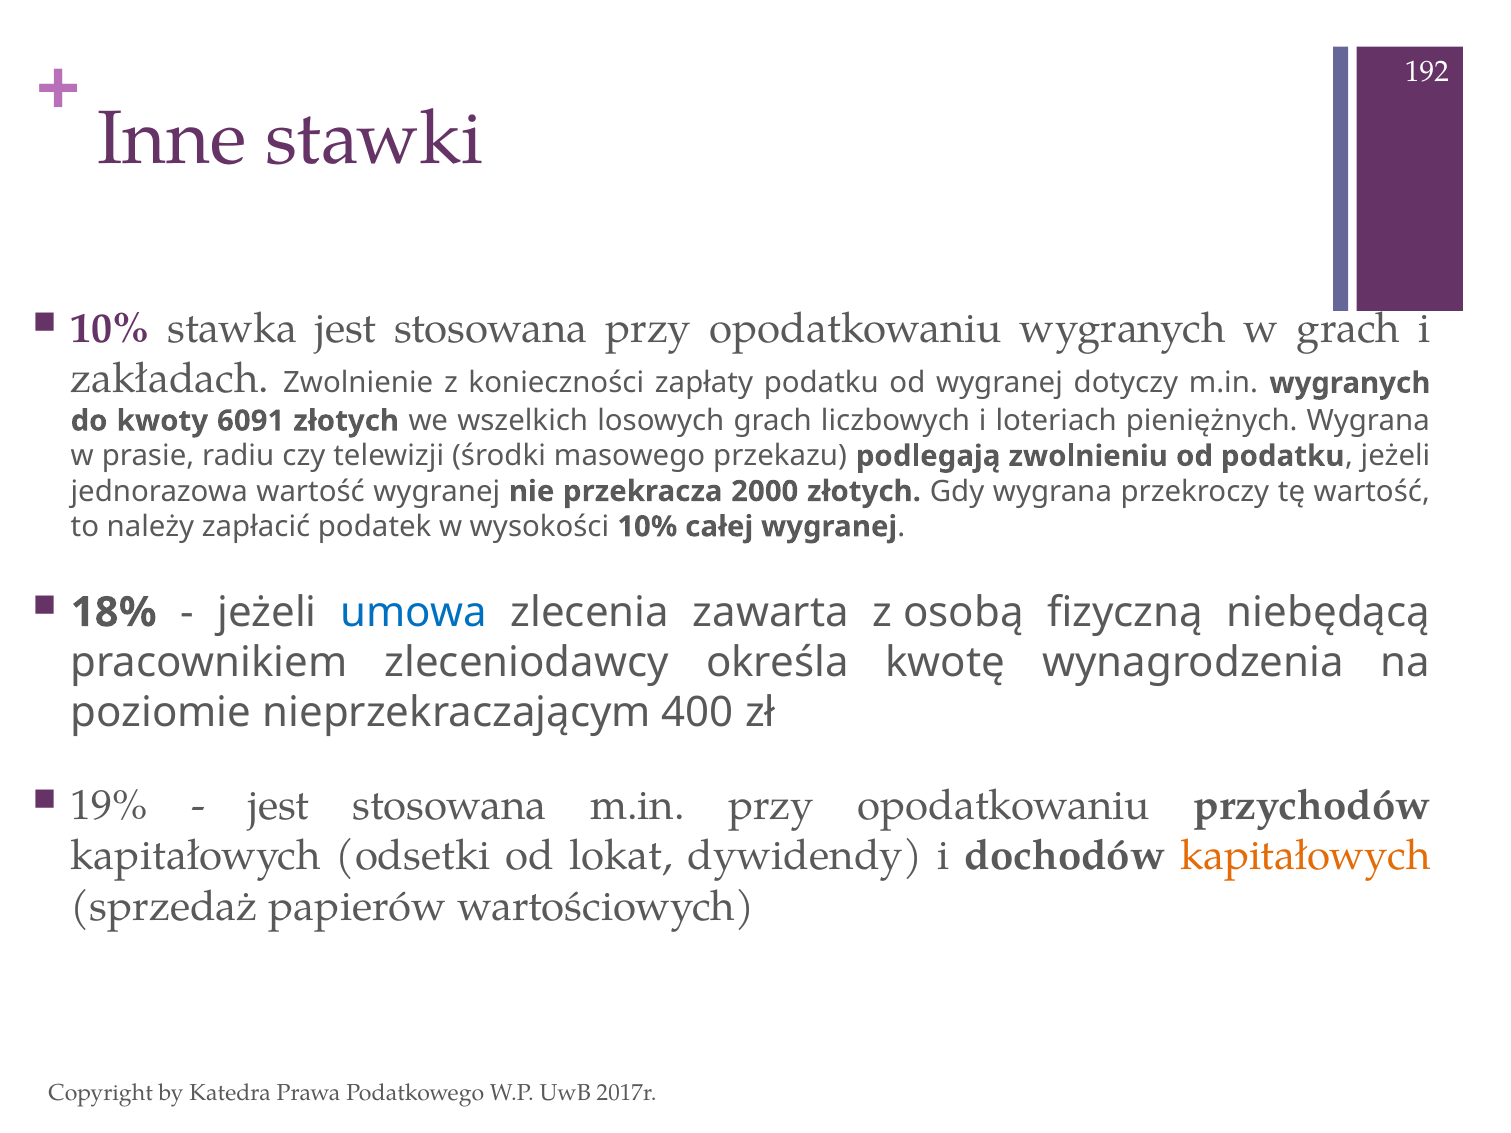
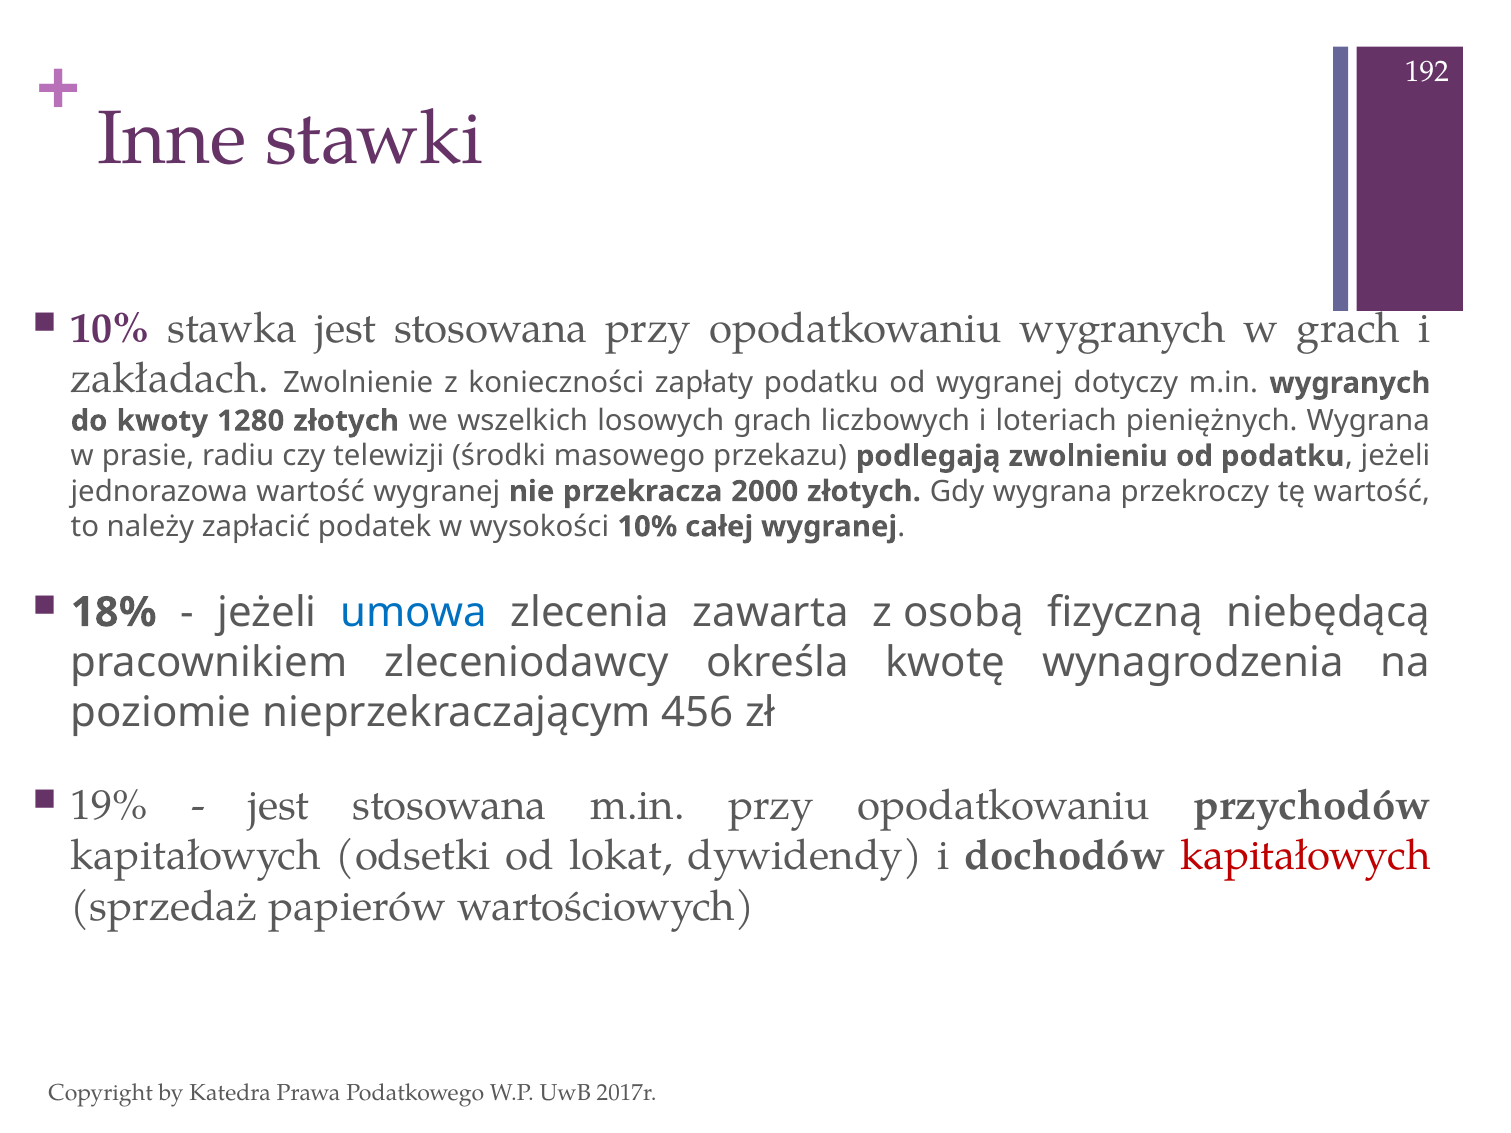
6091: 6091 -> 1280 (251, 421)
400: 400 -> 456 (698, 713)
kapitałowych colour: orange -> red (1305, 856)
